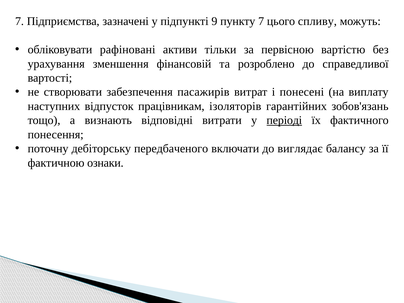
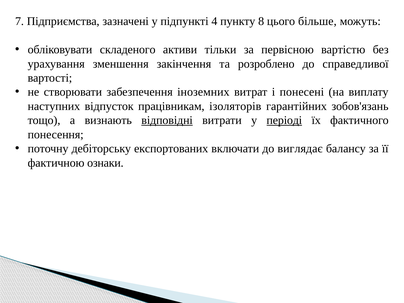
9: 9 -> 4 (214, 21)
пункту 7: 7 -> 8 (261, 21)
спливу: спливу -> більше (317, 21)
рафіновані: рафіновані -> складеного (128, 50)
фінансовій: фінансовій -> закінчення (184, 64)
пасажирів: пасажирів -> іноземних (203, 92)
відповідні underline: none -> present (167, 120)
передбаченого: передбаченого -> експортованих (171, 149)
